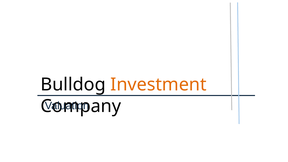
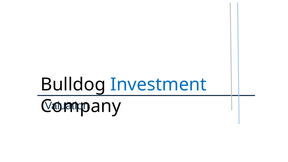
Investment colour: orange -> blue (158, 85)
